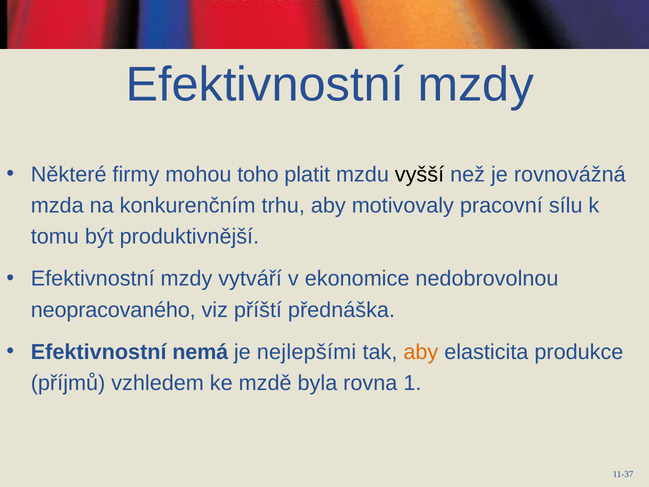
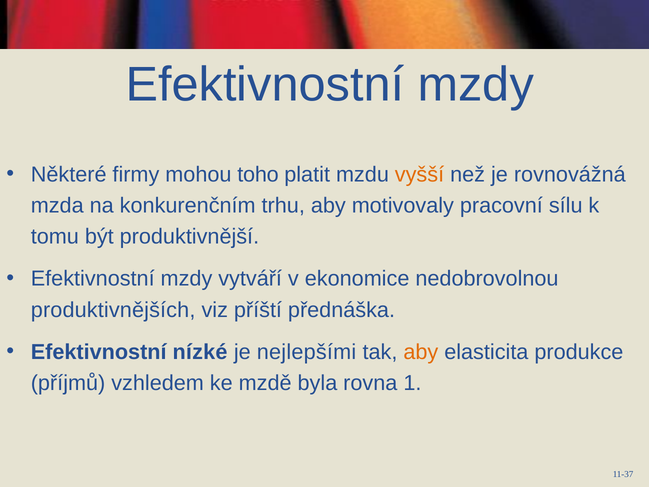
vyšší colour: black -> orange (419, 174)
neopracovaného: neopracovaného -> produktivnějších (113, 310)
nemá: nemá -> nízké (200, 352)
